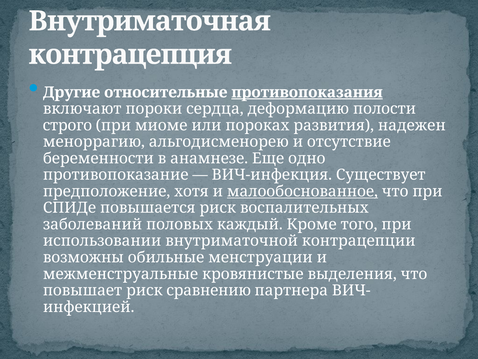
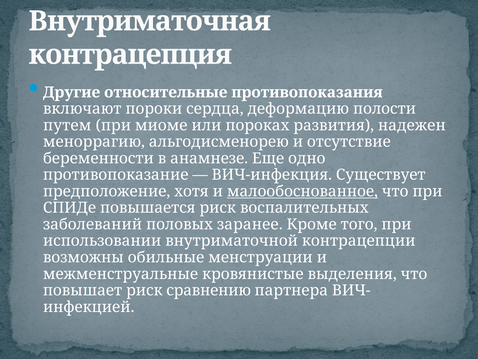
противопоказания underline: present -> none (307, 92)
строго: строго -> путем (67, 125)
каждый: каждый -> заранее (250, 224)
